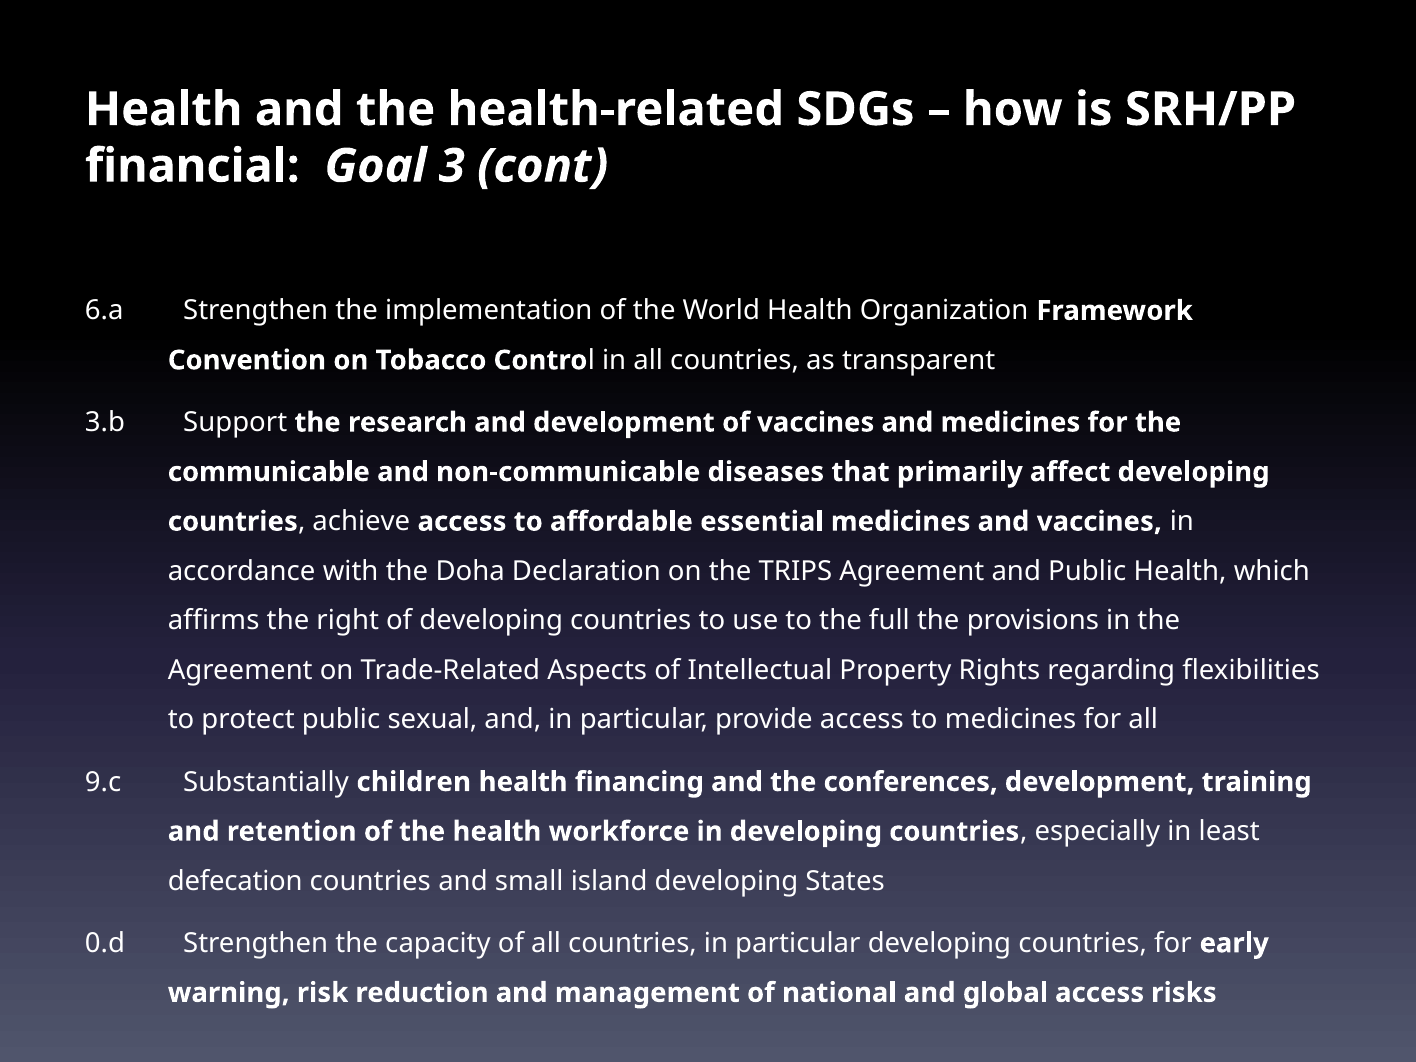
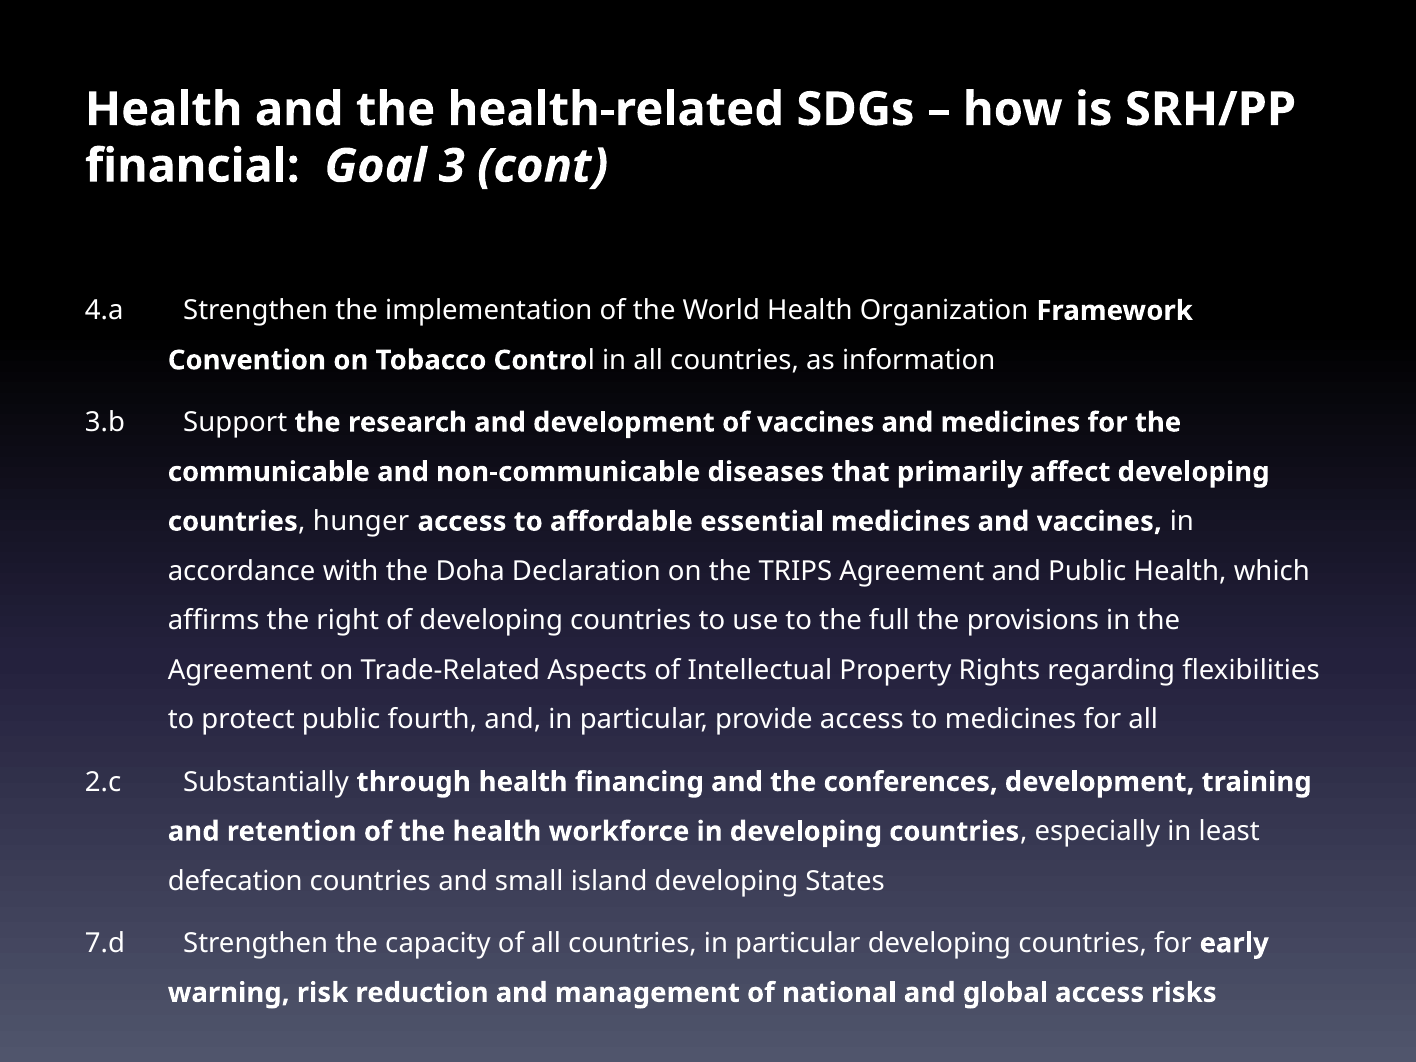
6.a: 6.a -> 4.a (104, 311)
transparent: transparent -> information (919, 360)
achieve: achieve -> hunger (361, 522)
sexual: sexual -> fourth (432, 720)
9.c: 9.c -> 2.c (103, 782)
children: children -> through (414, 782)
0.d: 0.d -> 7.d (105, 943)
